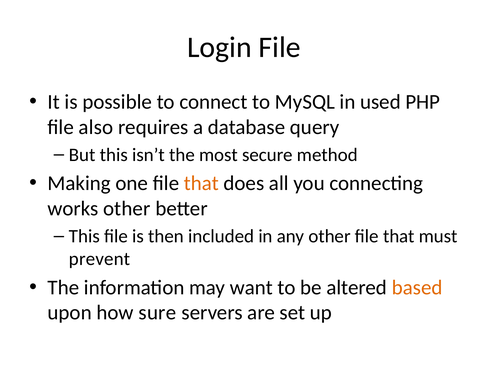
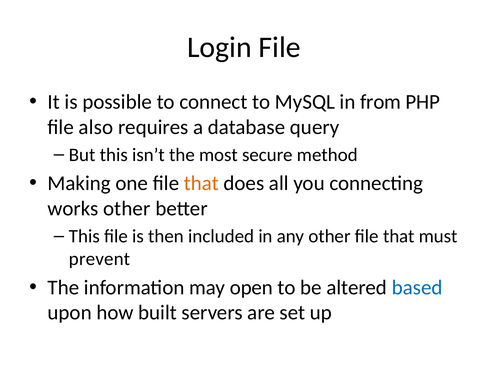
used: used -> from (381, 102)
want: want -> open (251, 287)
based colour: orange -> blue (417, 287)
sure: sure -> built (158, 313)
